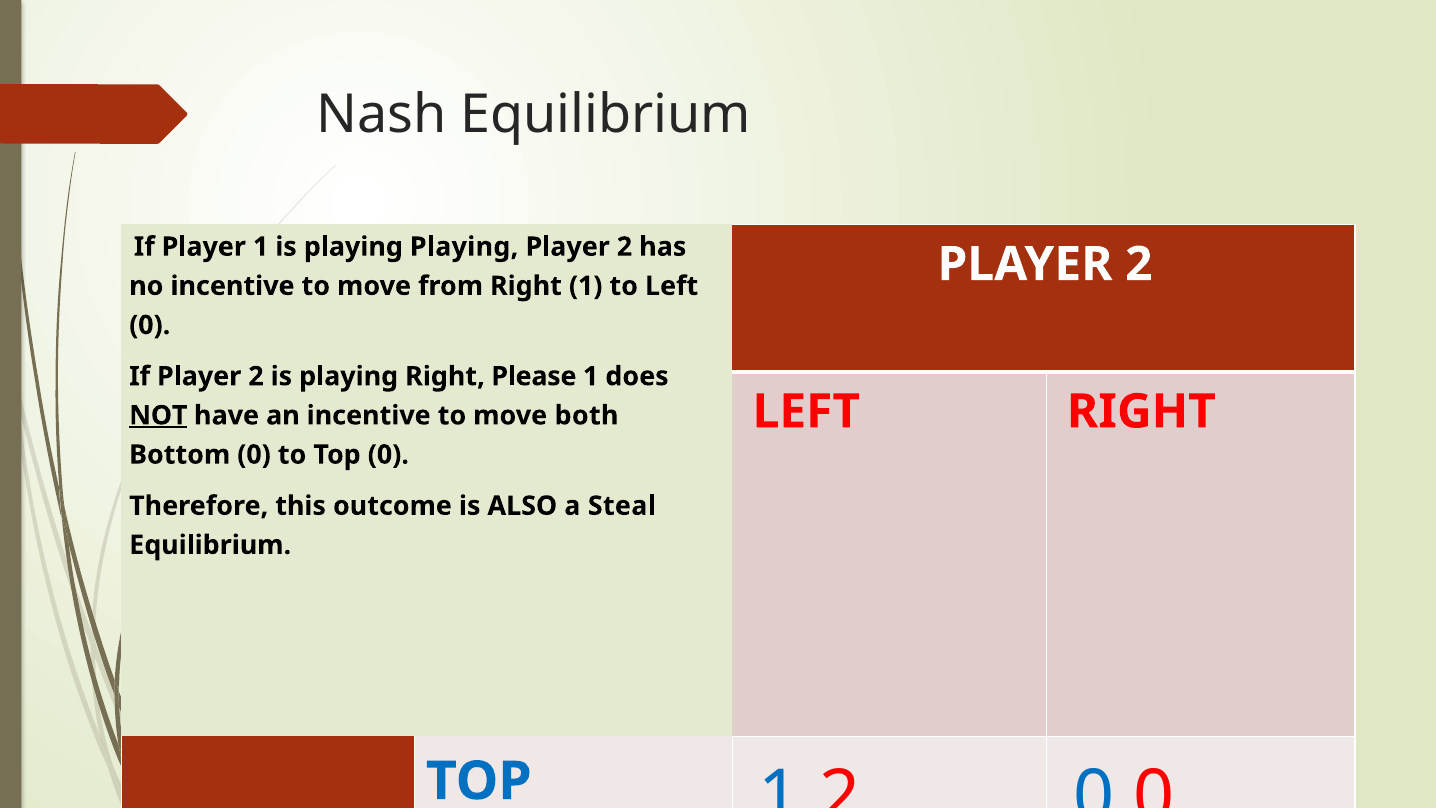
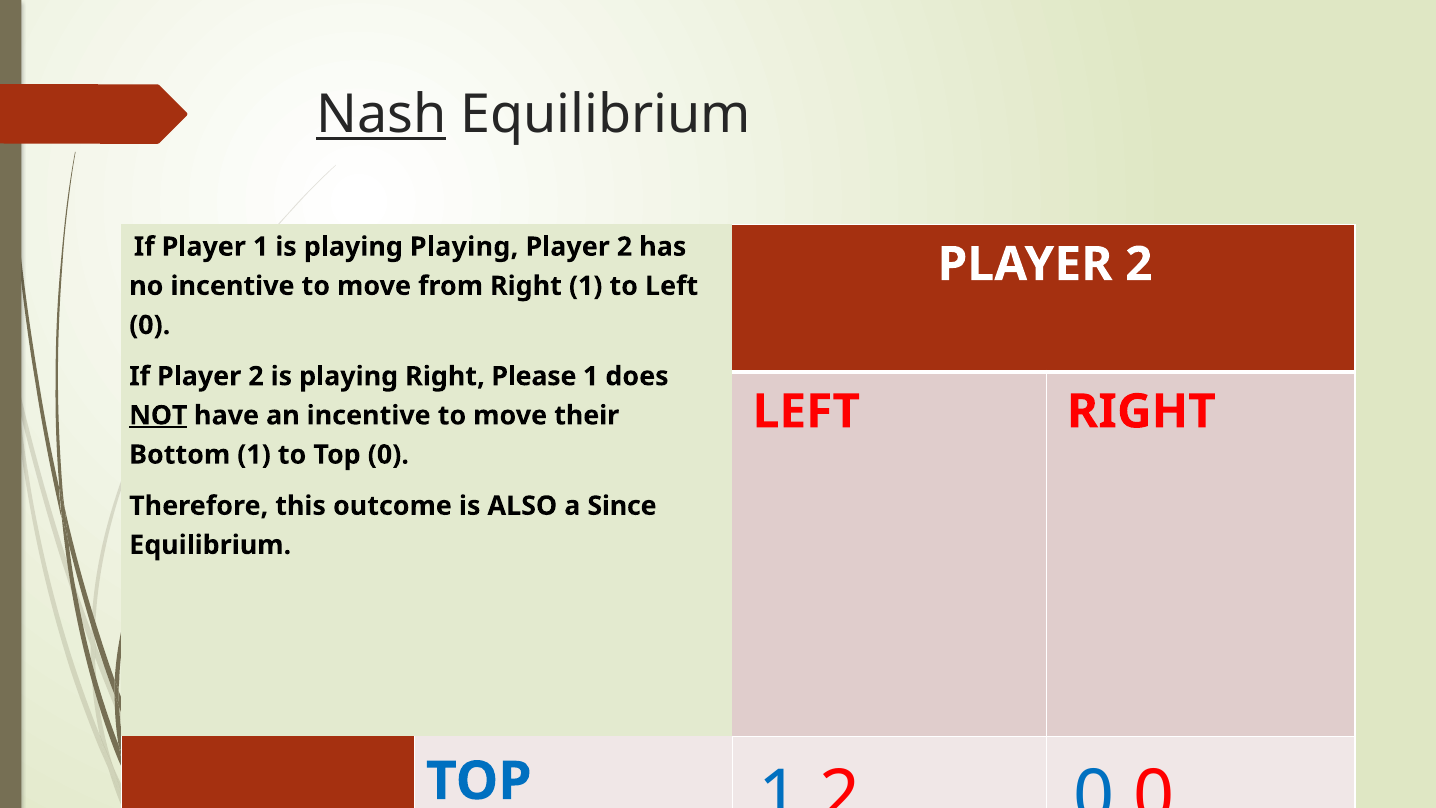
Nash underline: none -> present (381, 115)
both: both -> their (587, 415)
Bottom 0: 0 -> 1 (254, 455)
Steal: Steal -> Since (622, 506)
